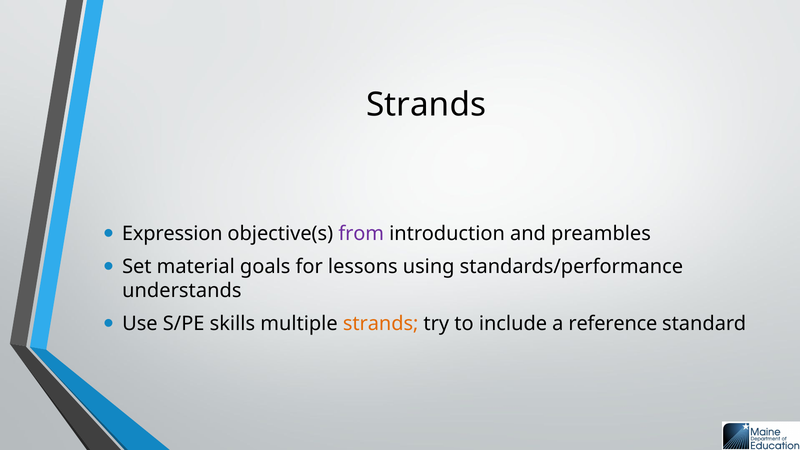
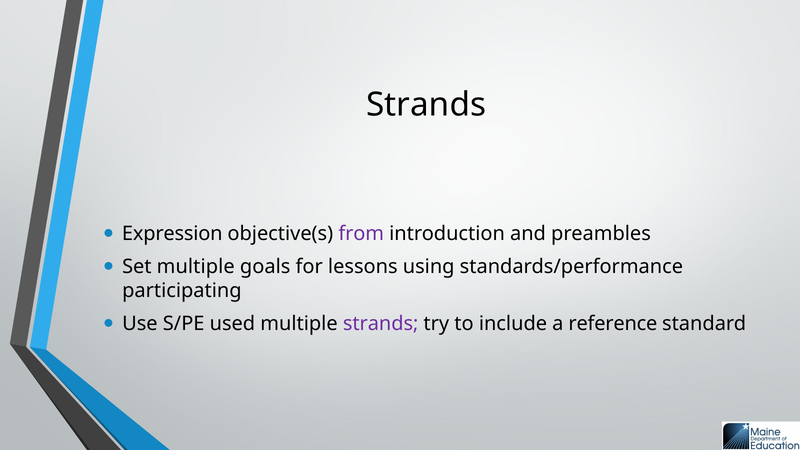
Set material: material -> multiple (196, 267)
understands: understands -> participating (182, 291)
skills: skills -> used (232, 324)
strands colour: orange -> purple (381, 324)
